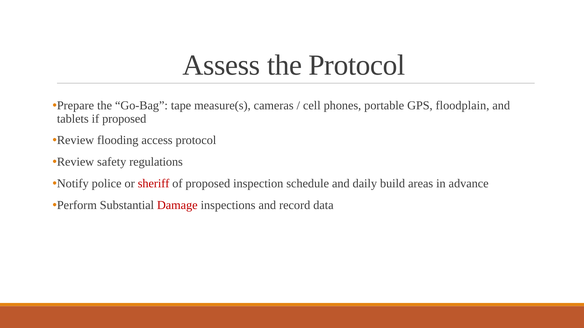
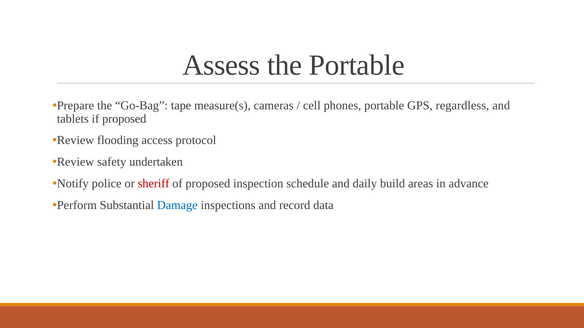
the Protocol: Protocol -> Portable (357, 65)
floodplain: floodplain -> regardless (462, 106)
regulations: regulations -> undertaken (156, 162)
Damage colour: red -> blue (177, 205)
